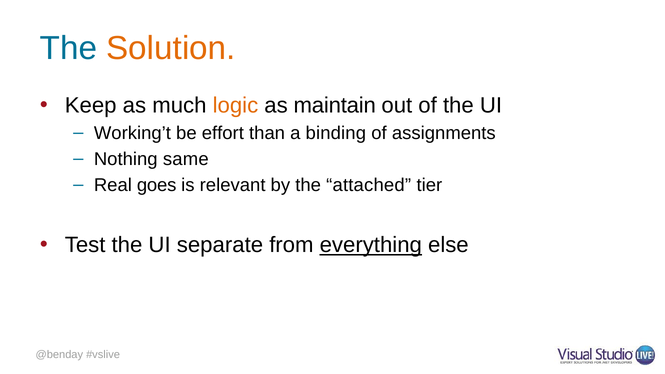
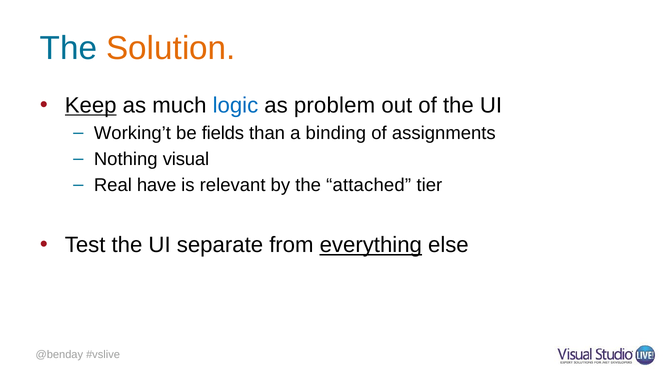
Keep underline: none -> present (91, 105)
logic colour: orange -> blue (235, 105)
maintain: maintain -> problem (335, 105)
effort: effort -> fields (223, 133)
same: same -> visual (186, 159)
goes: goes -> have (157, 185)
